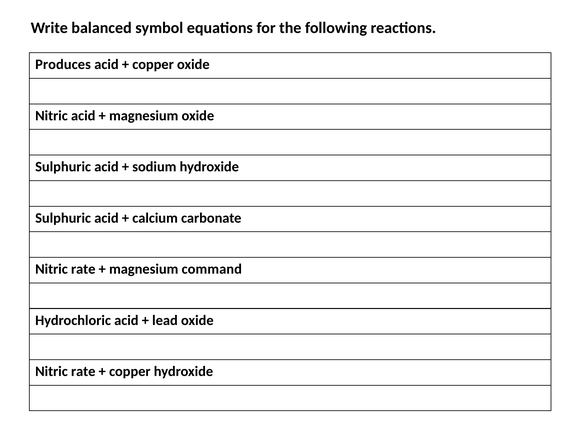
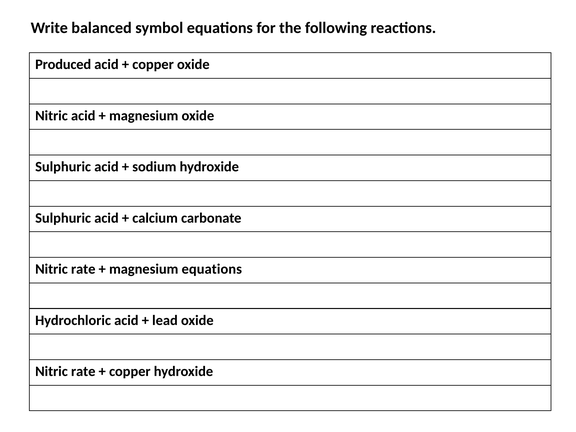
Produces: Produces -> Produced (63, 65)
magnesium command: command -> equations (212, 269)
